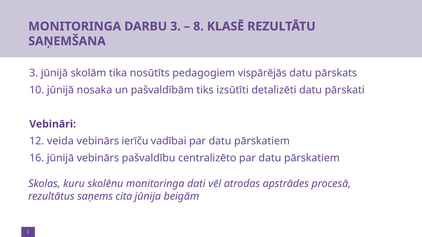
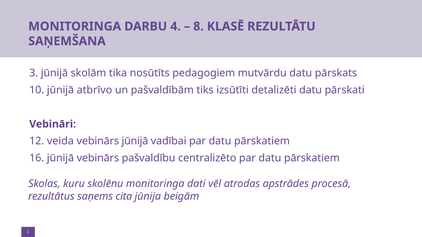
DARBU 3: 3 -> 4 (176, 26)
vispārējās: vispārējās -> mutvārdu (262, 73)
nosaka: nosaka -> atbrīvo (94, 90)
vebinārs ierīču: ierīču -> jūnijā (135, 141)
